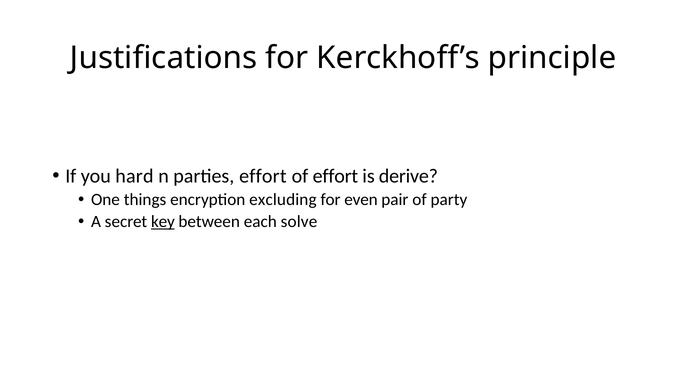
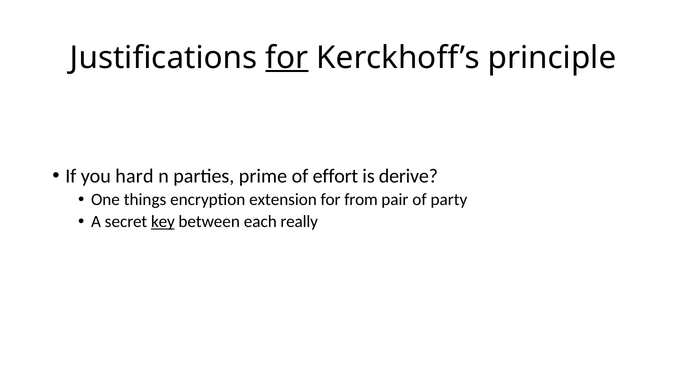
for underline: none -> present (287, 58)
parties effort: effort -> prime (263, 176)
excluding: excluding -> extension (283, 200)
even: even -> from (361, 200)
solve: solve -> really (299, 222)
